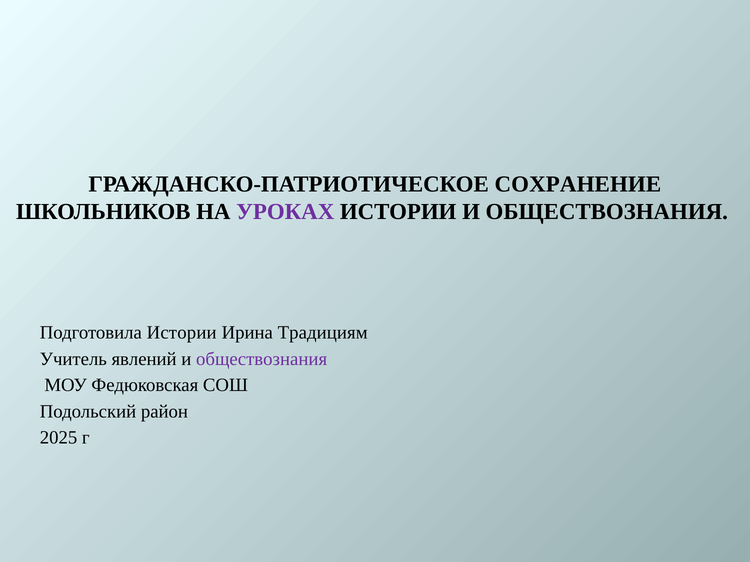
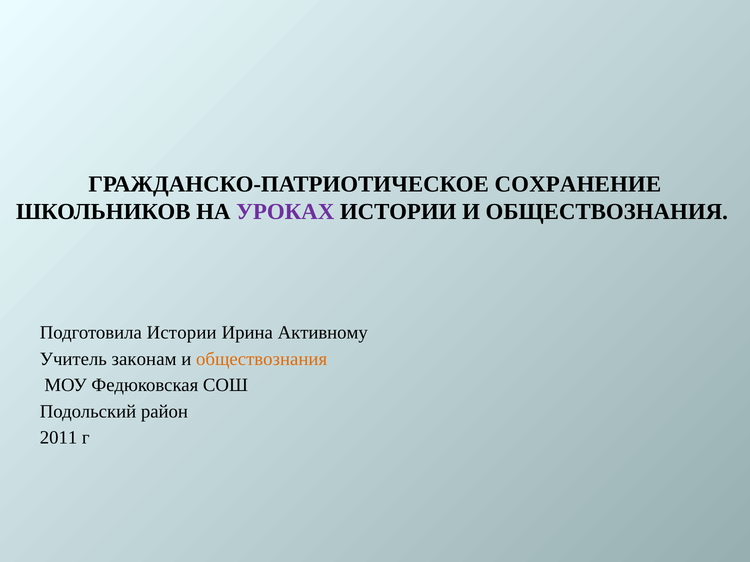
Традициям: Традициям -> Активному (323, 333)
явлений: явлений -> законам (144, 359)
обществознания colour: purple -> orange (262, 359)
2025: 2025 -> 2011 (59, 438)
